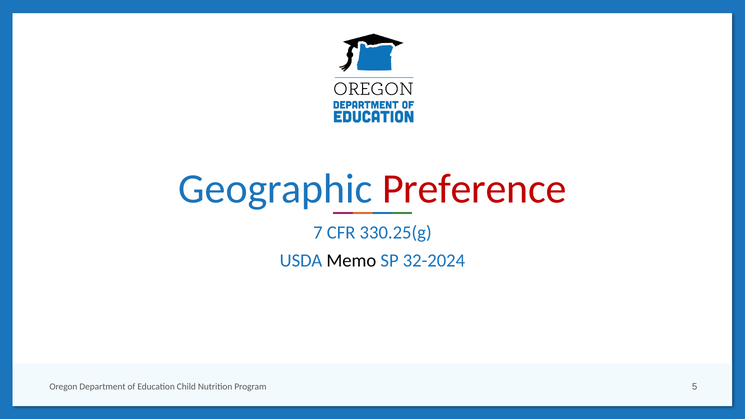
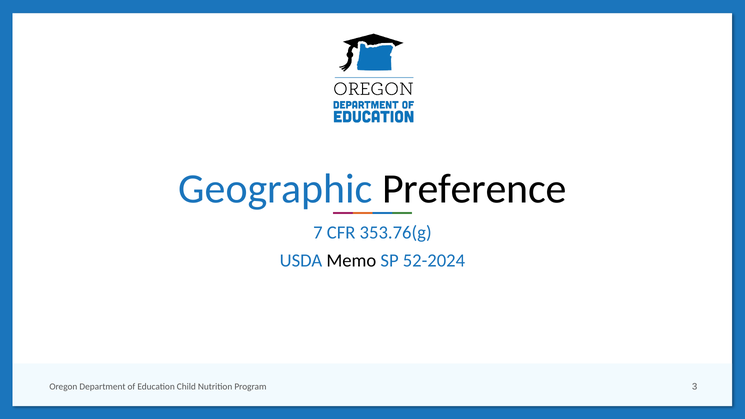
Preference colour: red -> black (474, 189)
330.25(g: 330.25(g -> 353.76(g (396, 233)
32-2024: 32-2024 -> 52-2024 (434, 261)
5: 5 -> 3 (695, 387)
